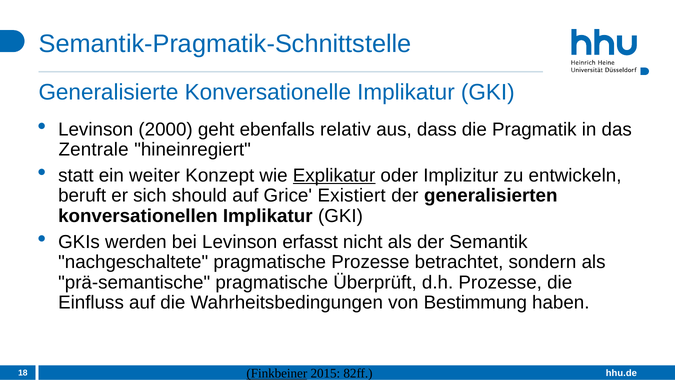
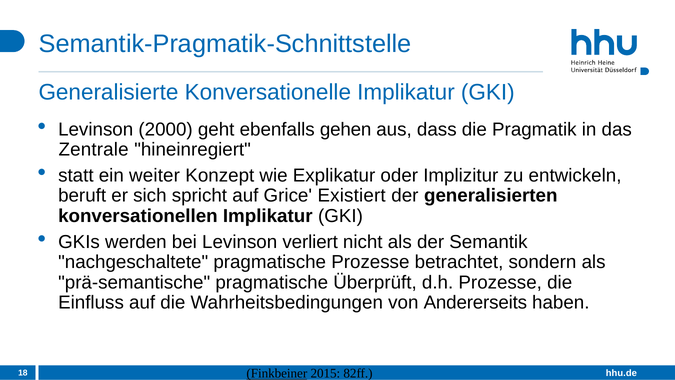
relativ: relativ -> gehen (346, 129)
Explikatur underline: present -> none (334, 176)
should: should -> spricht (199, 196)
erfasst: erfasst -> verliert (310, 242)
Bestimmung: Bestimmung -> Andererseits (475, 303)
